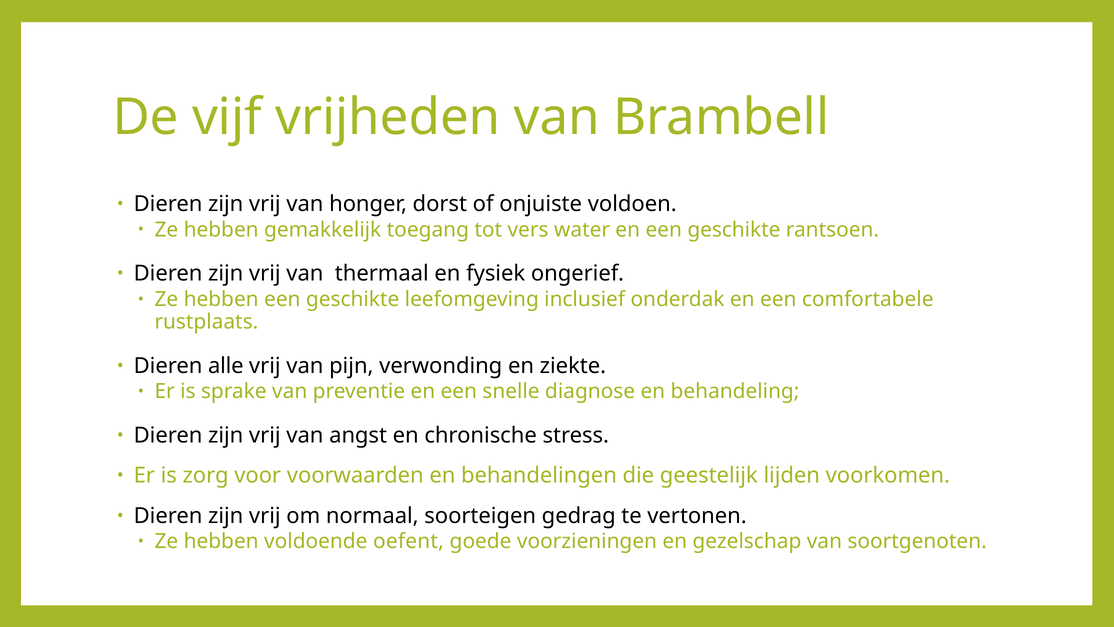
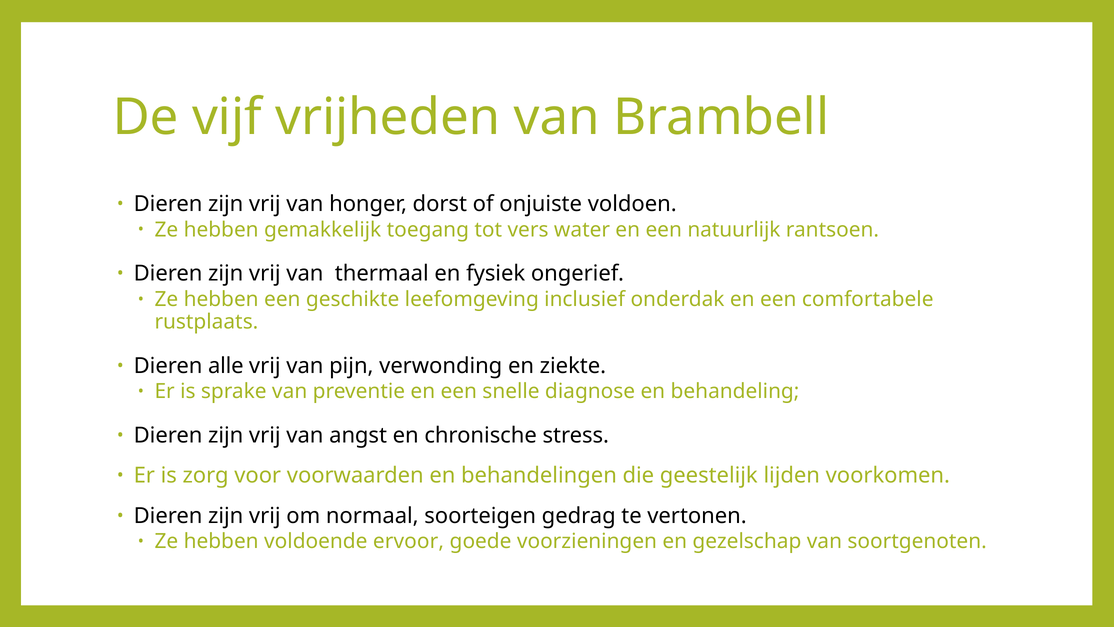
en een geschikte: geschikte -> natuurlijk (734, 229)
oefent: oefent -> ervoor (408, 541)
